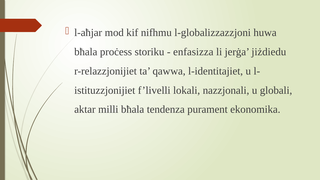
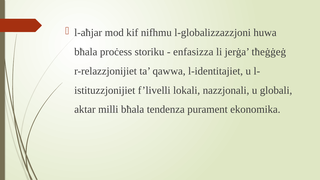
jiżdiedu: jiżdiedu -> tħeġġeġ (269, 52)
